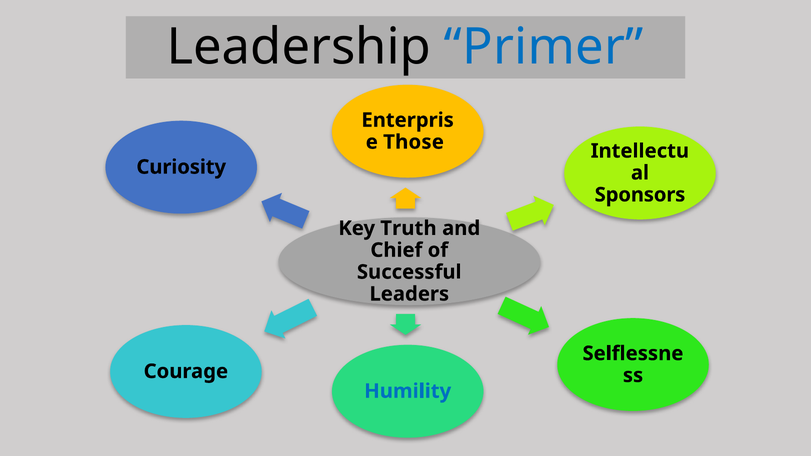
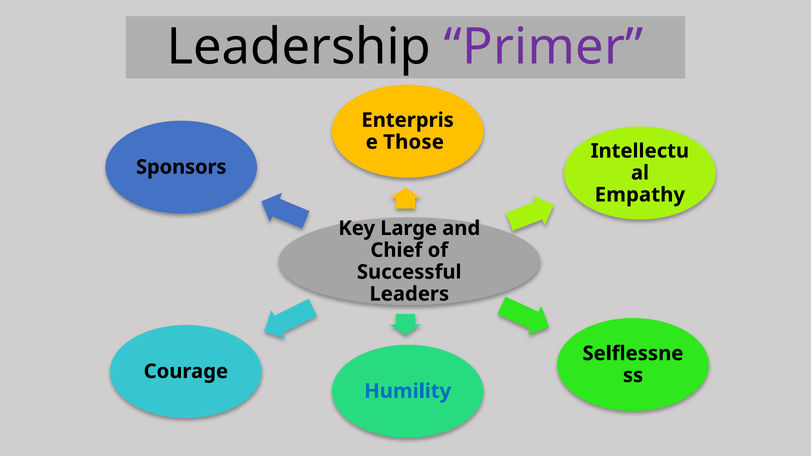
Primer colour: blue -> purple (544, 47)
Curiosity: Curiosity -> Sponsors (181, 167)
Sponsors: Sponsors -> Empathy (640, 195)
Truth: Truth -> Large (409, 228)
